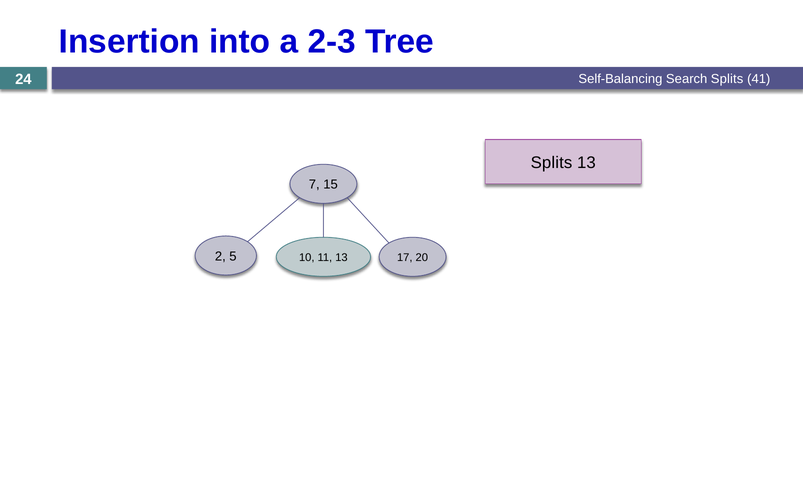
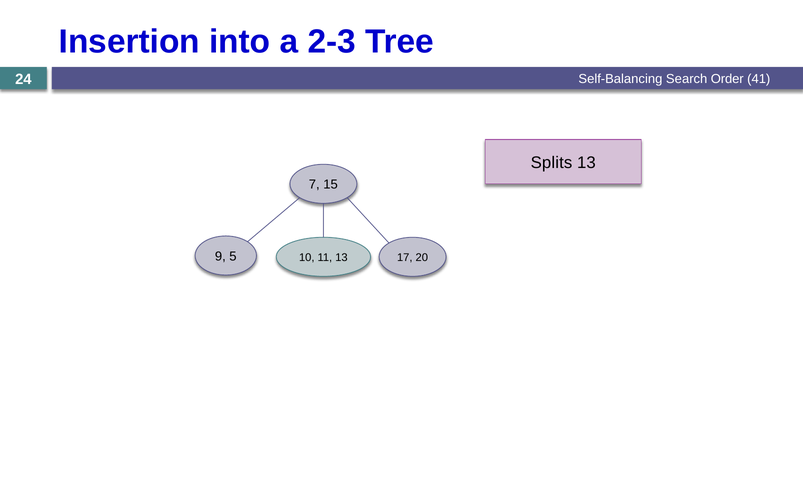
Search Splits: Splits -> Order (727, 79)
2: 2 -> 9 (220, 256)
